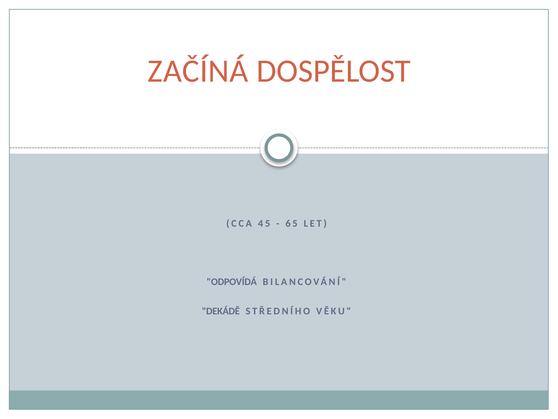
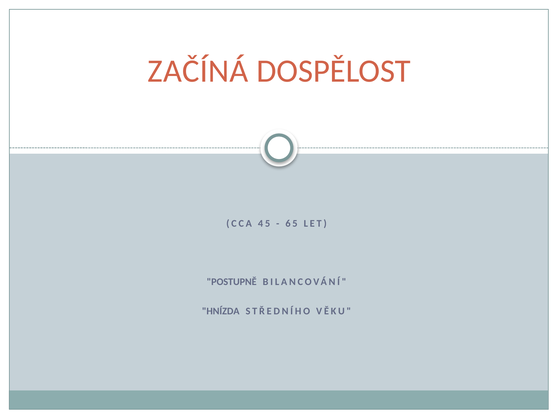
ODPOVÍDÁ: ODPOVÍDÁ -> POSTUPNĚ (232, 281)
DEKÁDĚ: DEKÁDĚ -> HNÍZDA (221, 311)
